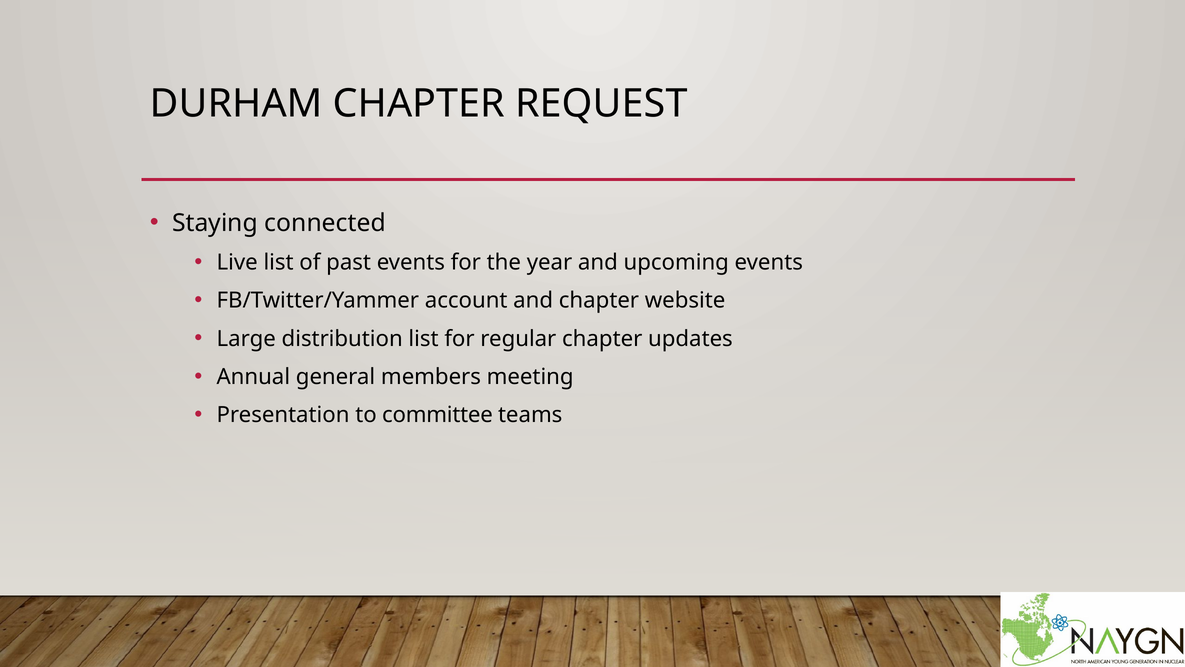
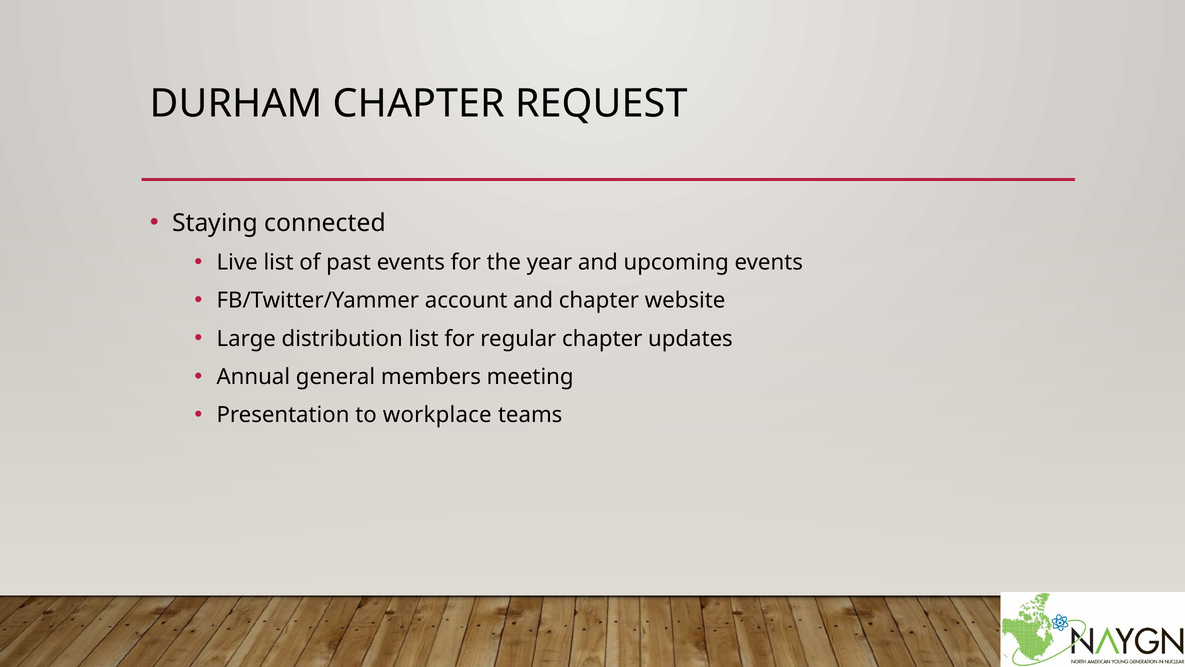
committee: committee -> workplace (437, 415)
